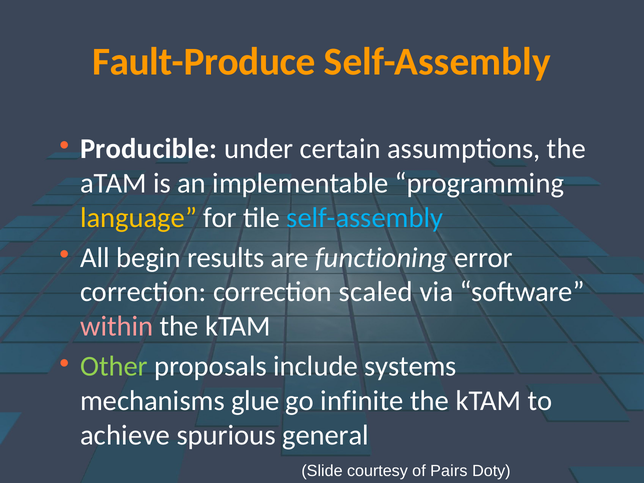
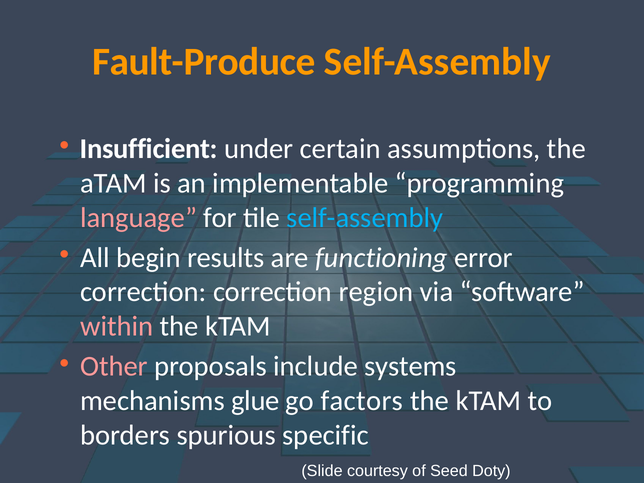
Producible: Producible -> Insufficient (149, 149)
language colour: yellow -> pink (139, 218)
scaled: scaled -> region (376, 292)
Other colour: light green -> pink (114, 366)
infinite: infinite -> factors (362, 401)
achieve: achieve -> borders (125, 435)
general: general -> specific (326, 435)
Pairs: Pairs -> Seed (449, 471)
